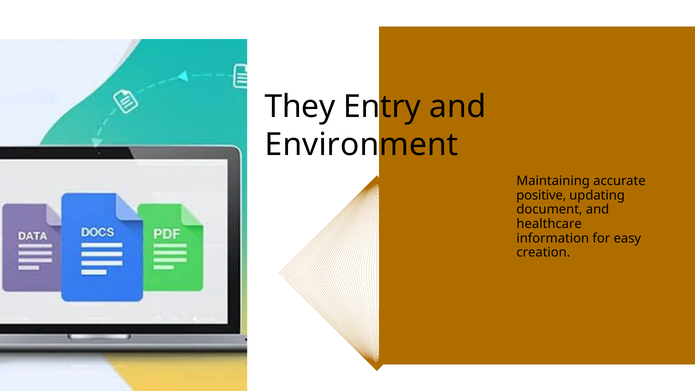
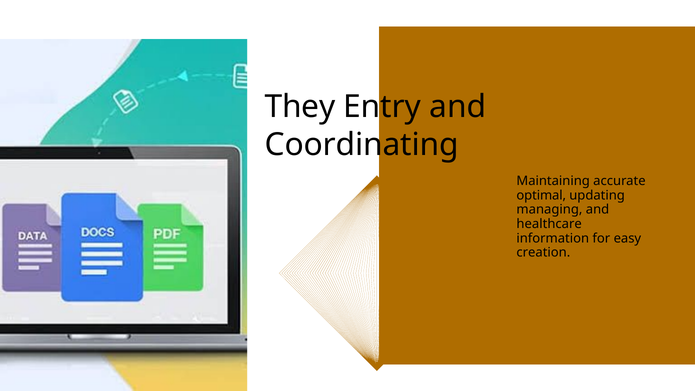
Environment: Environment -> Coordinating (362, 145)
positive: positive -> optimal (541, 195)
document: document -> managing (549, 210)
